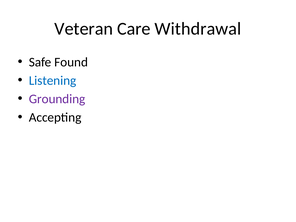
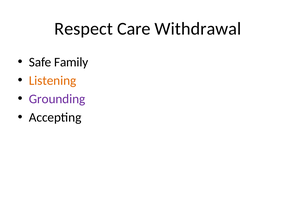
Veteran: Veteran -> Respect (84, 29)
Found: Found -> Family (71, 62)
Listening colour: blue -> orange (53, 81)
